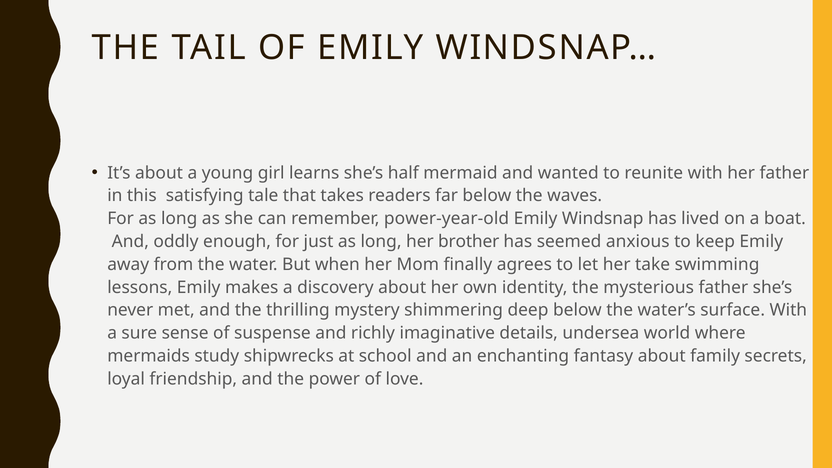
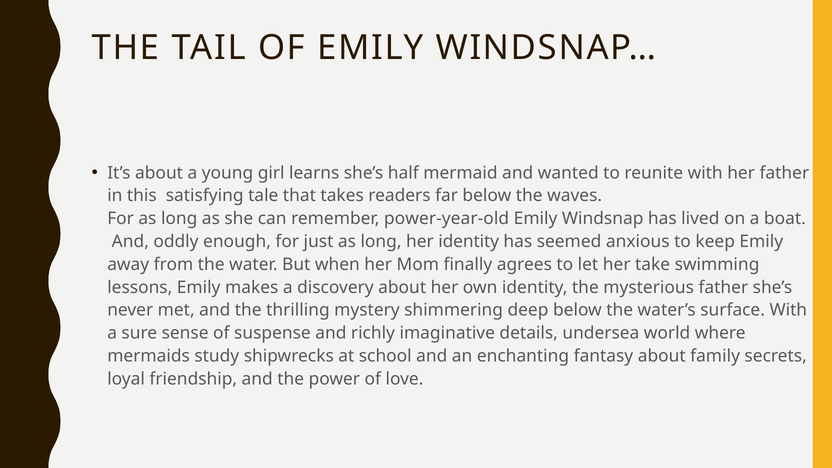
her brother: brother -> identity (469, 242)
